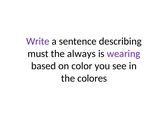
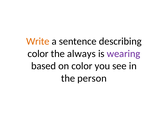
Write colour: purple -> orange (38, 41)
must: must -> color (38, 54)
colores: colores -> person (92, 78)
